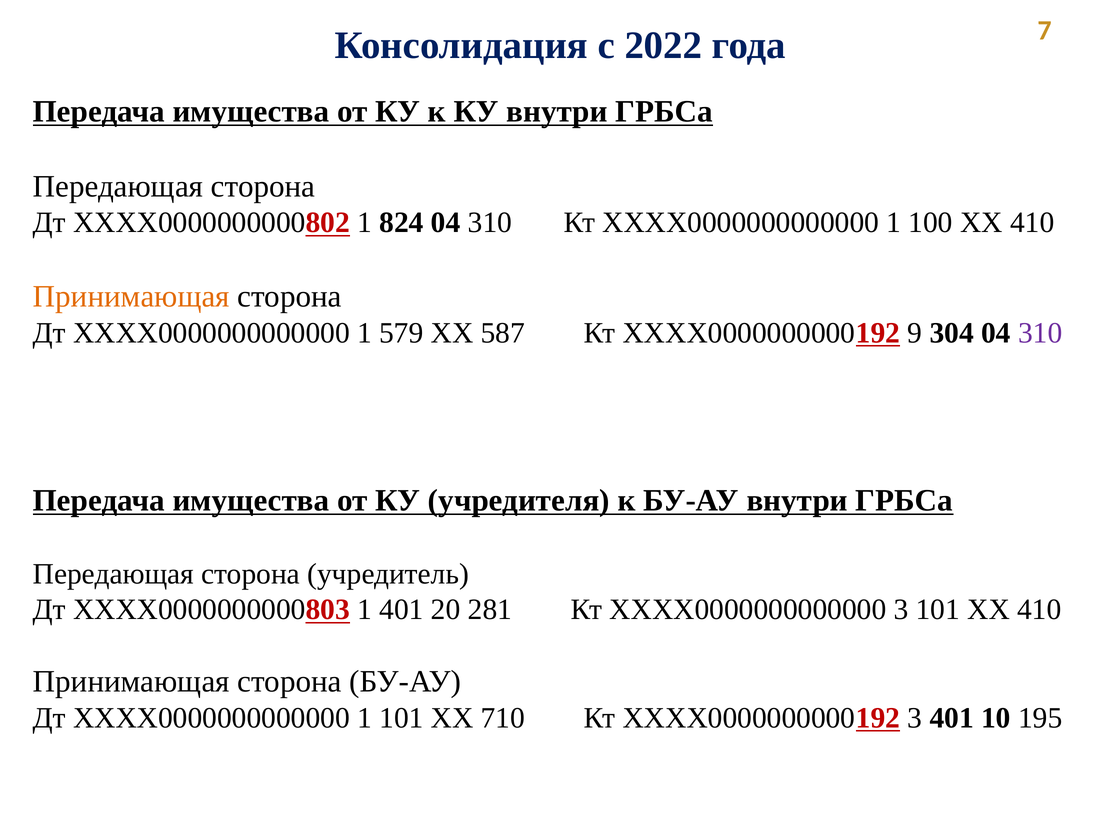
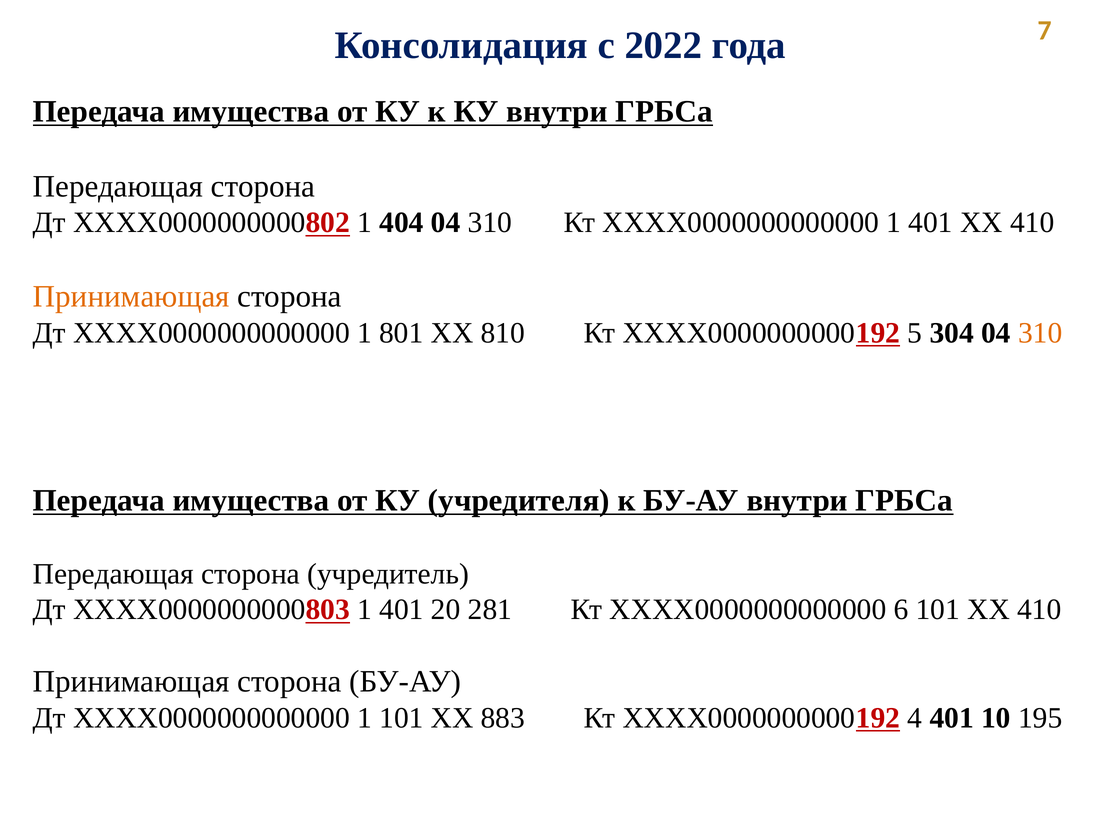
824: 824 -> 404 (402, 223)
ХХХХ0000000000000 1 100: 100 -> 401 (931, 223)
579: 579 -> 801 (401, 333)
587: 587 -> 810 (503, 333)
9: 9 -> 5 (915, 333)
310 colour: purple -> orange (1040, 333)
ХХХХ0000000000000 3: 3 -> 6 (901, 610)
710: 710 -> 883 (503, 718)
ХХХХ0000000000192 3: 3 -> 4 (915, 718)
